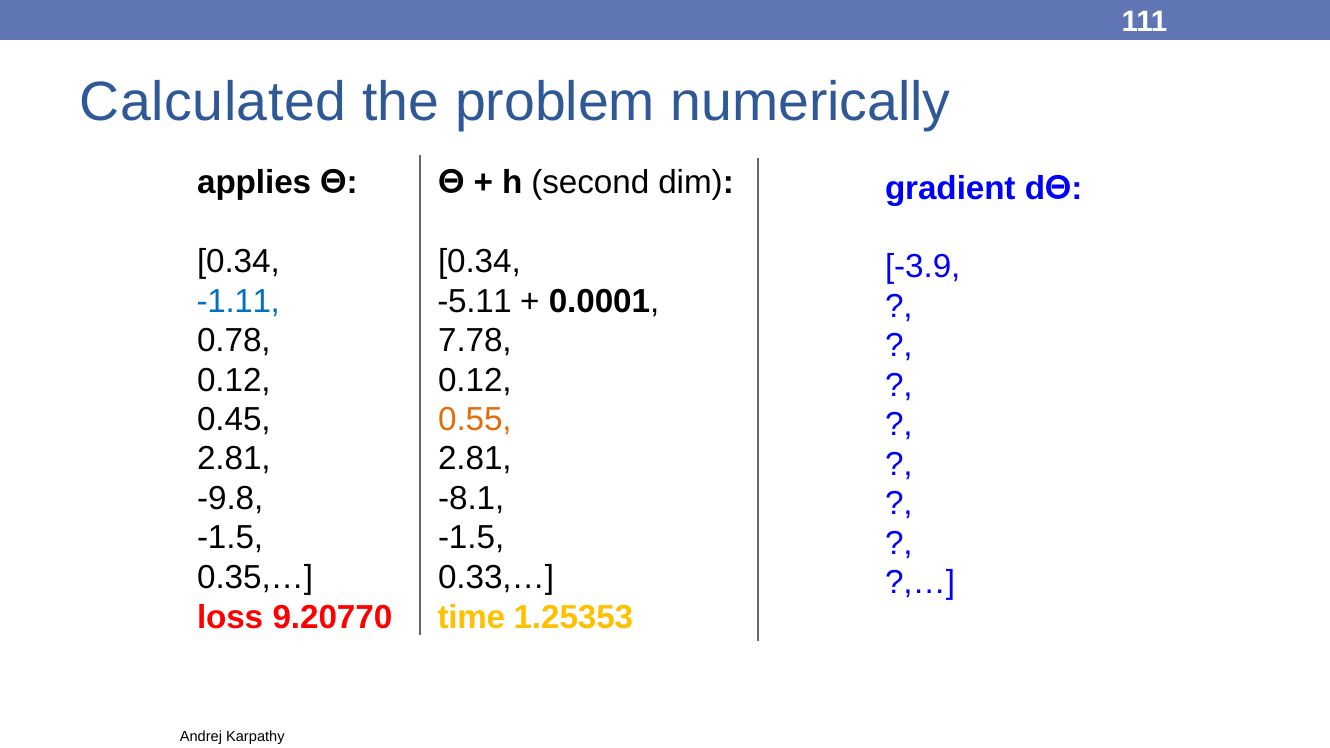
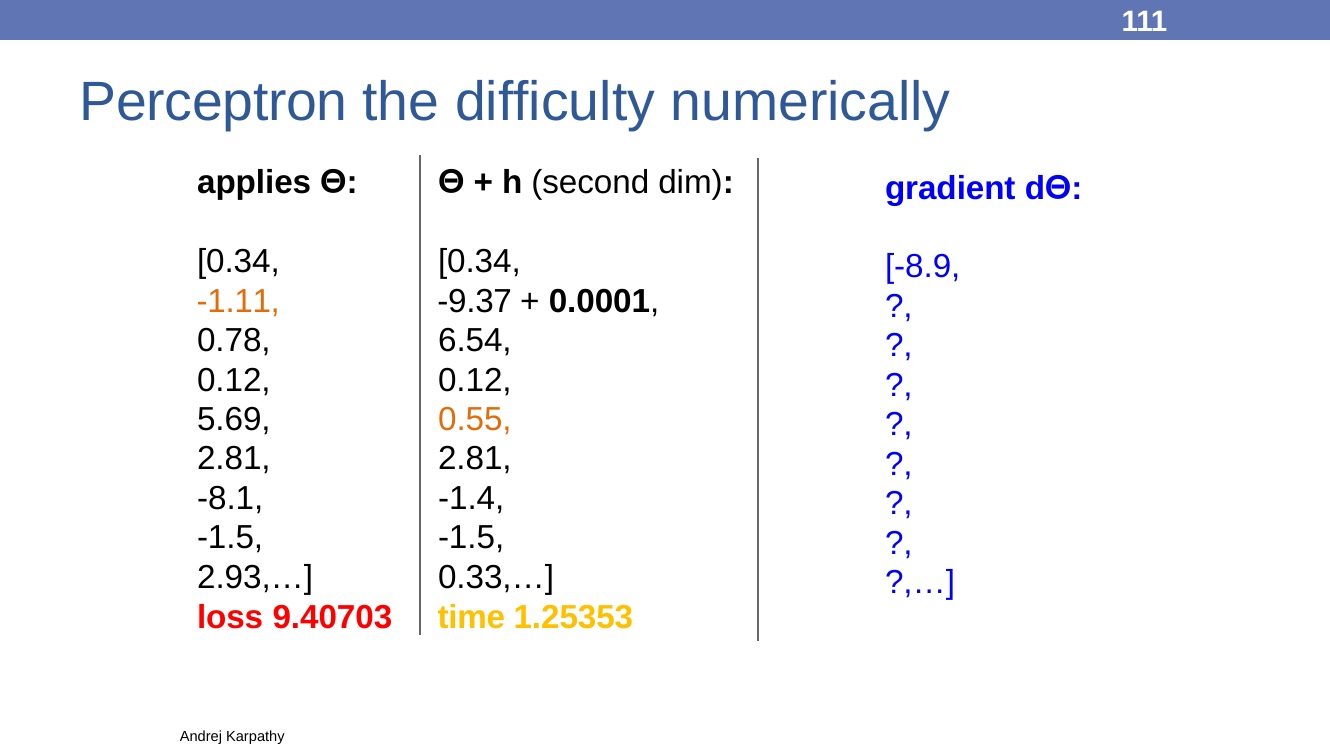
Calculated: Calculated -> Perceptron (214, 102)
problem: problem -> difficulty (555, 102)
-3.9: -3.9 -> -8.9 (923, 267)
-1.11 colour: blue -> orange (238, 301)
-5.11: -5.11 -> -9.37 (475, 301)
7.78: 7.78 -> 6.54 (475, 341)
0.45: 0.45 -> 5.69 (234, 420)
-9.8: -9.8 -> -8.1 (230, 499)
-8.1: -8.1 -> -1.4 (471, 499)
0.35,…: 0.35,… -> 2.93,… (255, 578)
9.20770: 9.20770 -> 9.40703 (332, 617)
